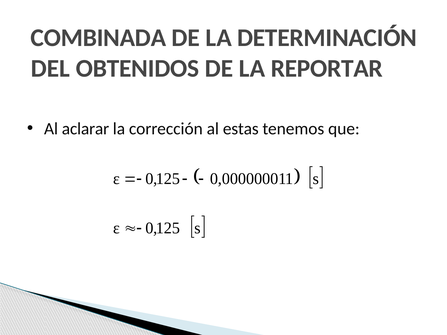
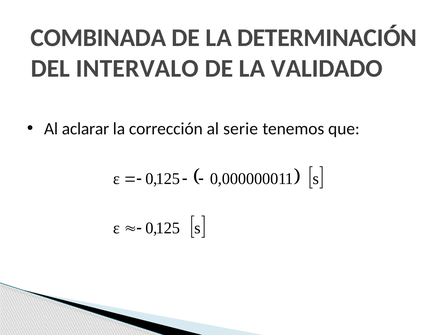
OBTENIDOS: OBTENIDOS -> INTERVALO (137, 69)
REPORTAR: REPORTAR -> VALIDADO (327, 69)
estas: estas -> serie (241, 129)
